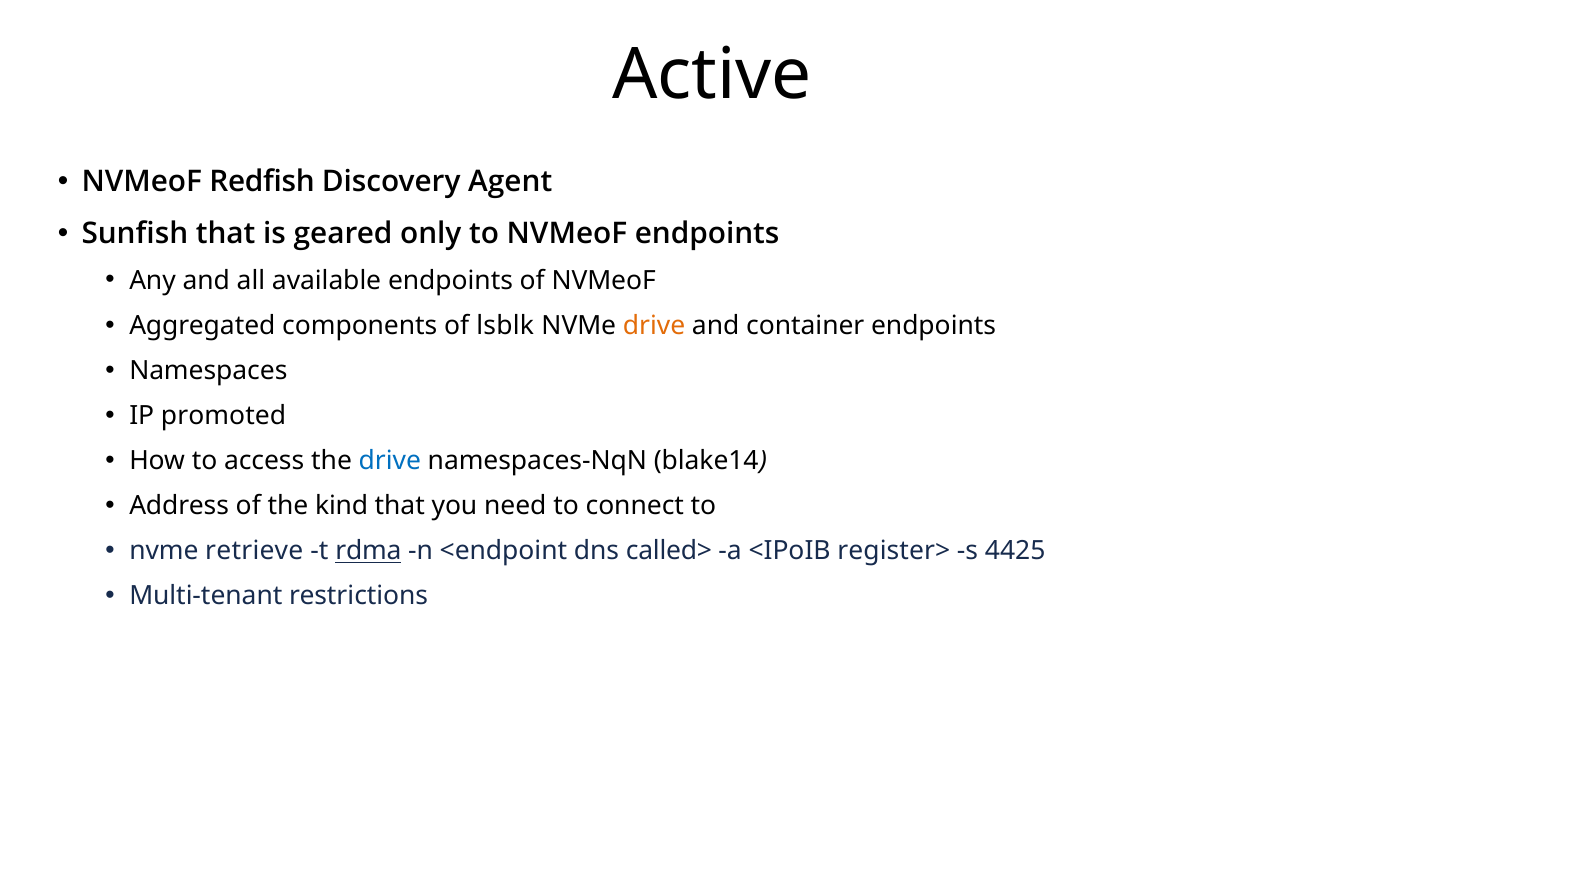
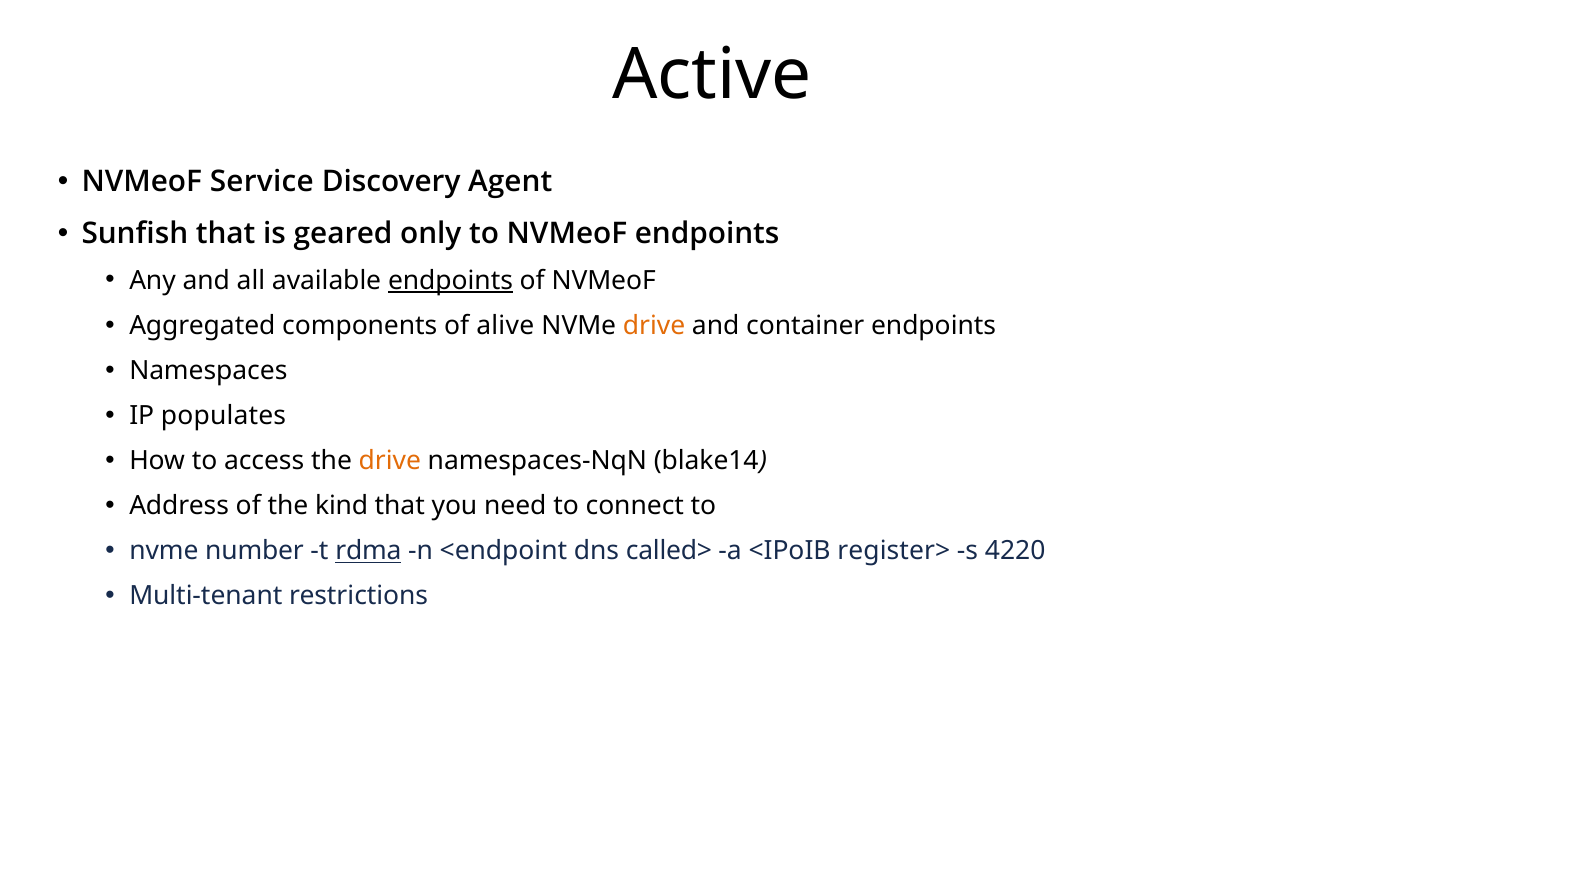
Redfish: Redfish -> Service (262, 182)
endpoints underline: none -> present (451, 280)
lsblk: lsblk -> alive (505, 326)
promoted: promoted -> populates (224, 416)
drive colour: blue -> orange (390, 461)
retrieve: retrieve -> number (254, 551)
4425: 4425 -> 4220 (1015, 551)
